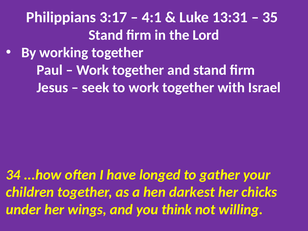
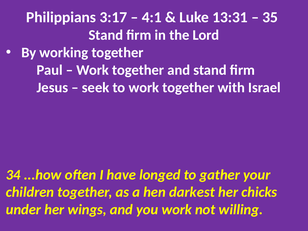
you think: think -> work (177, 210)
